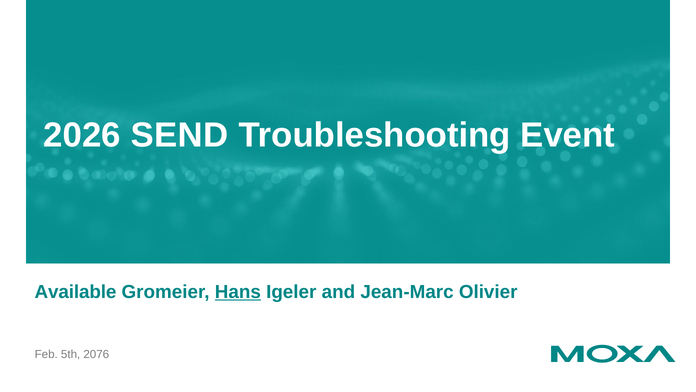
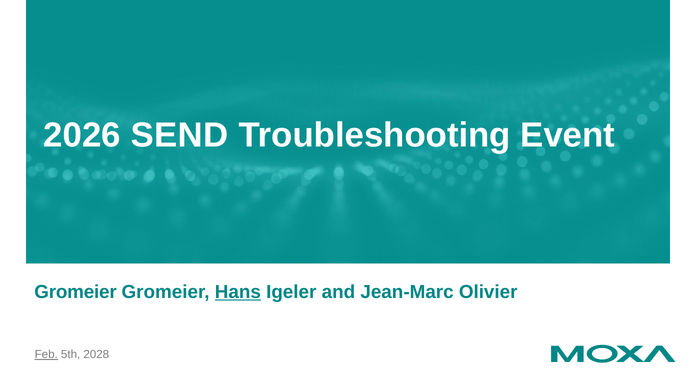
Available: Available -> Gromeier (76, 291)
Feb underline: none -> present (46, 354)
2076: 2076 -> 2028 (96, 354)
